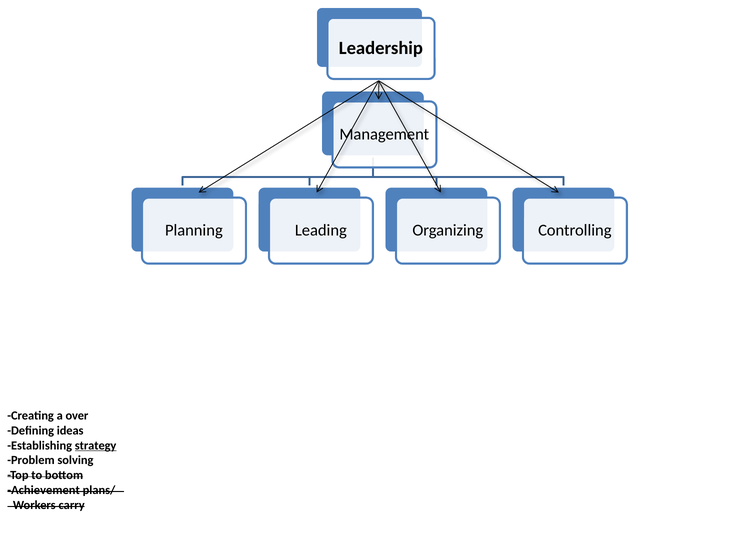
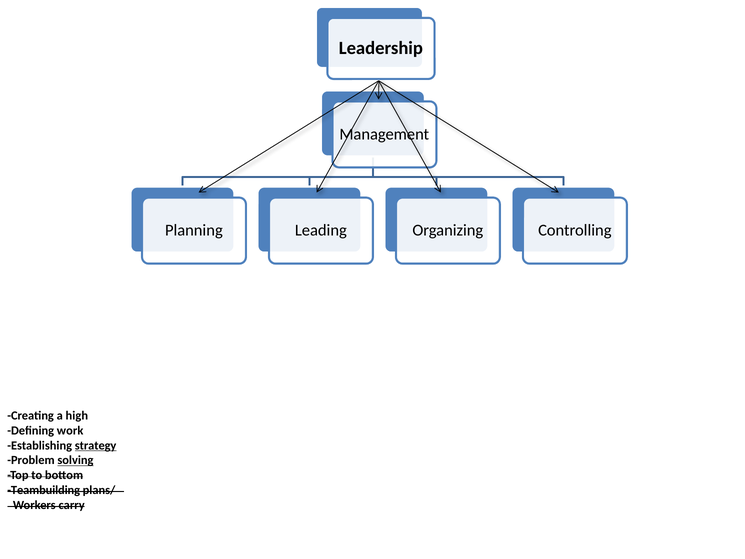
over: over -> high (77, 415)
ideas: ideas -> work (70, 430)
solving underline: none -> present (75, 460)
Achievement: Achievement -> Teambuilding (44, 490)
